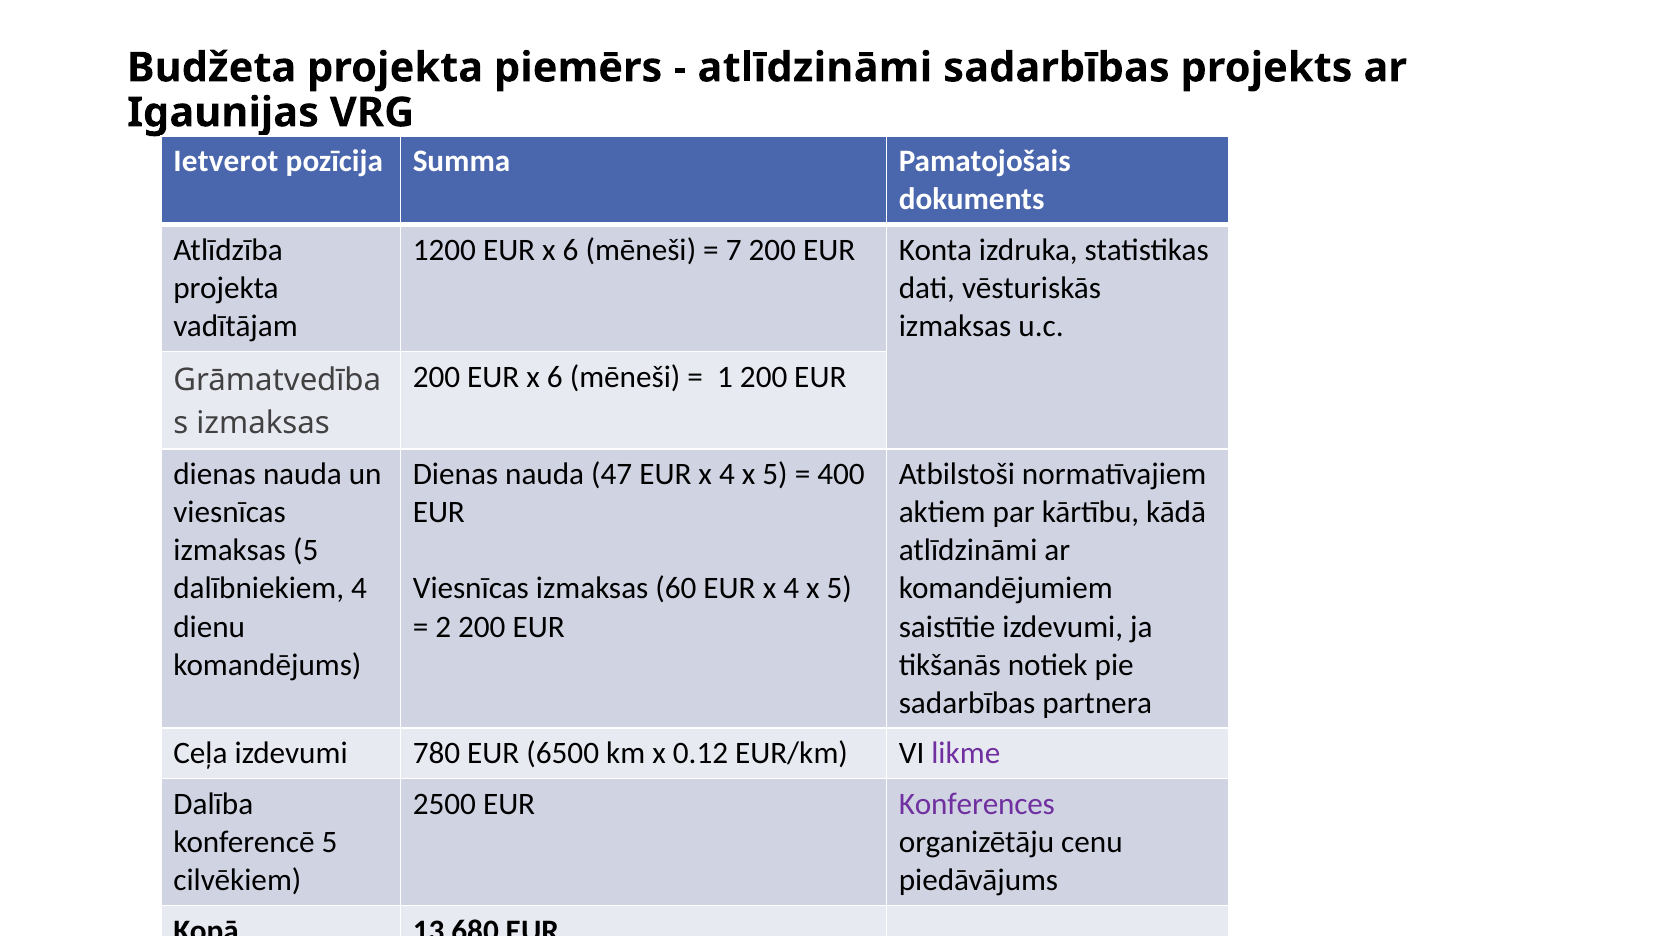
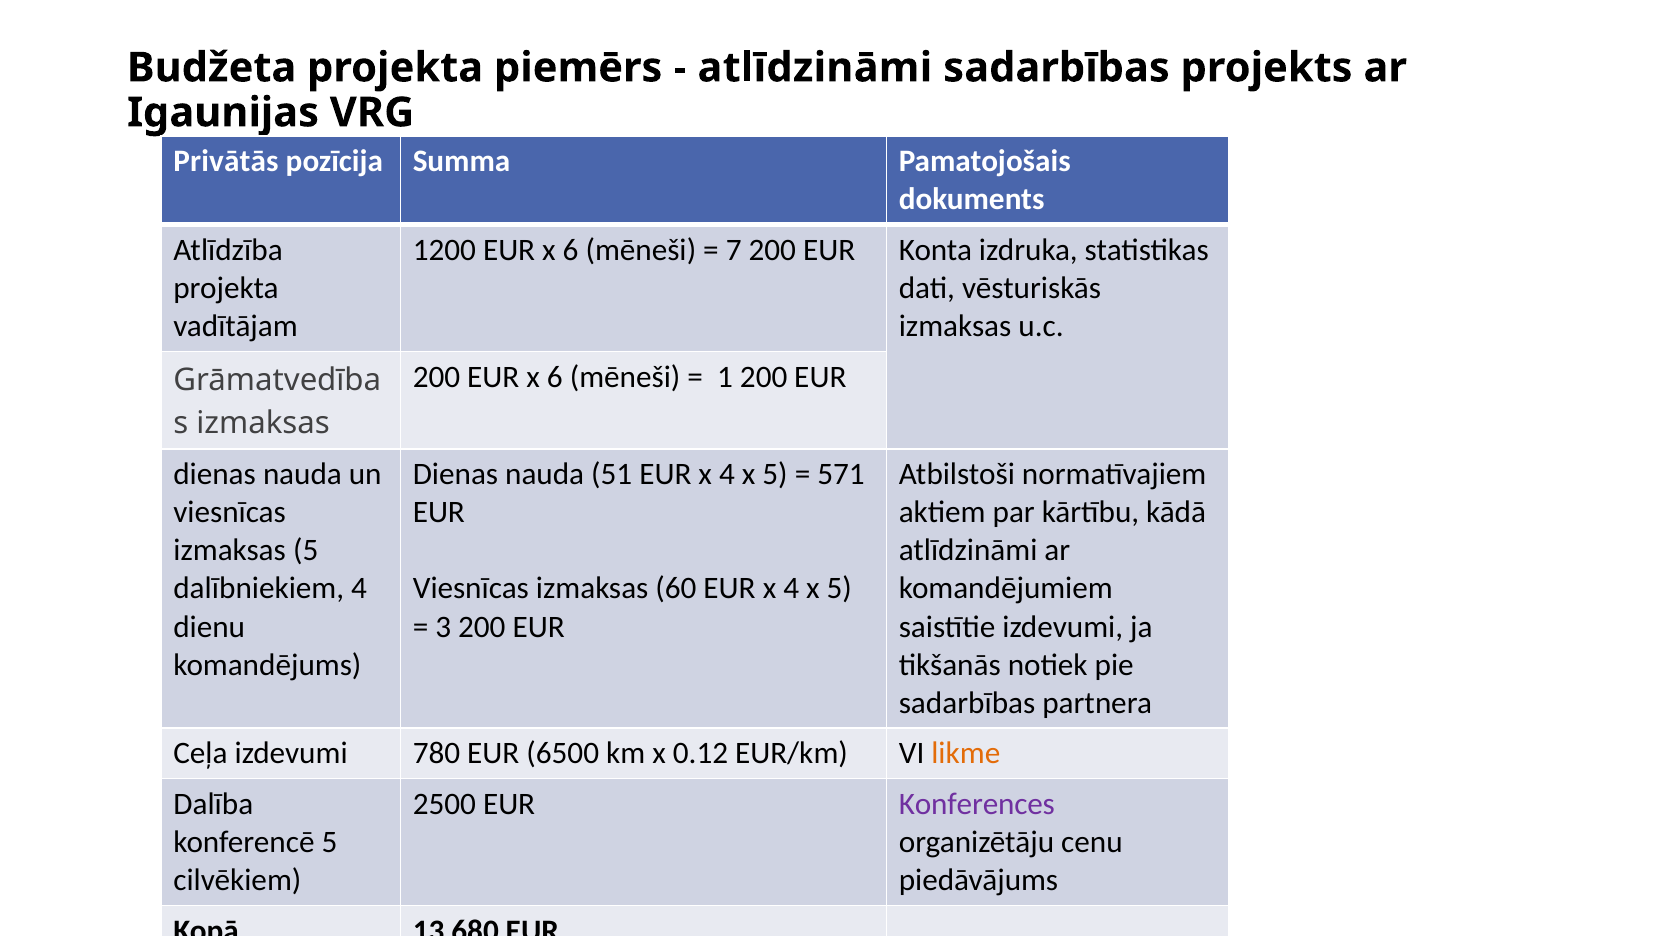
Ietverot: Ietverot -> Privātās (226, 162)
47: 47 -> 51 (612, 475)
400: 400 -> 571 (841, 475)
2: 2 -> 3 (443, 627)
likme colour: purple -> orange (966, 754)
